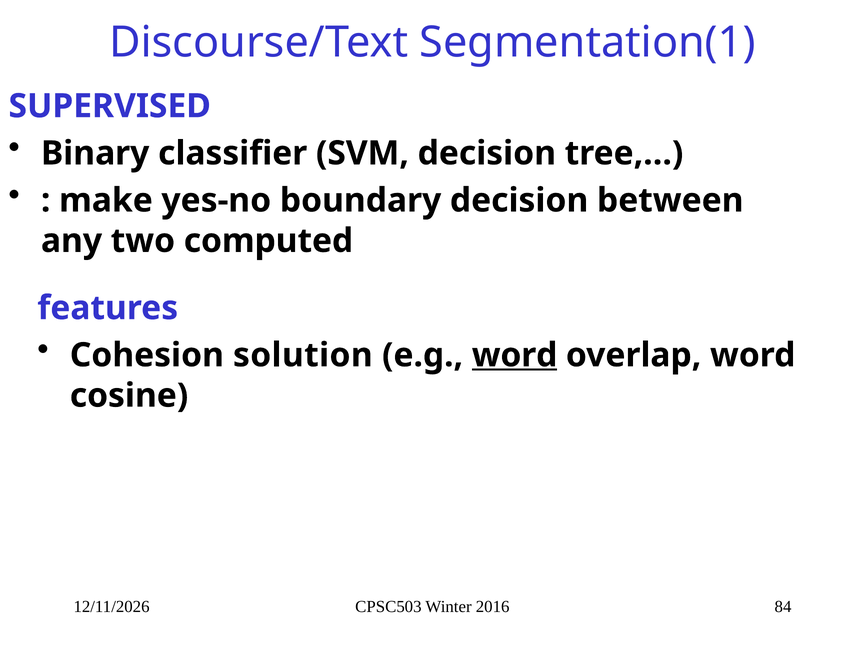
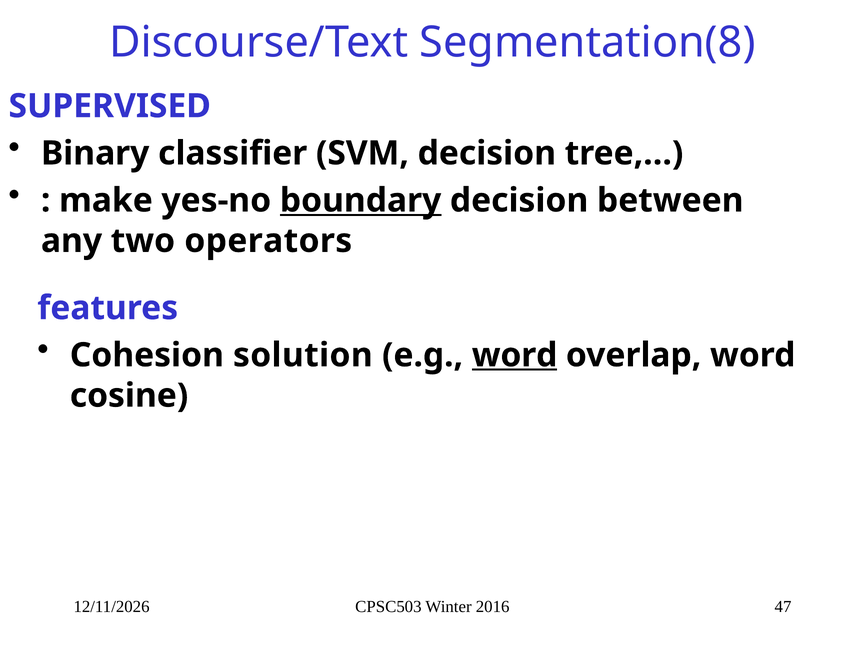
Segmentation(1: Segmentation(1 -> Segmentation(8 (587, 43)
boundary underline: none -> present (361, 200)
computed: computed -> operators (268, 241)
84: 84 -> 47 (783, 607)
